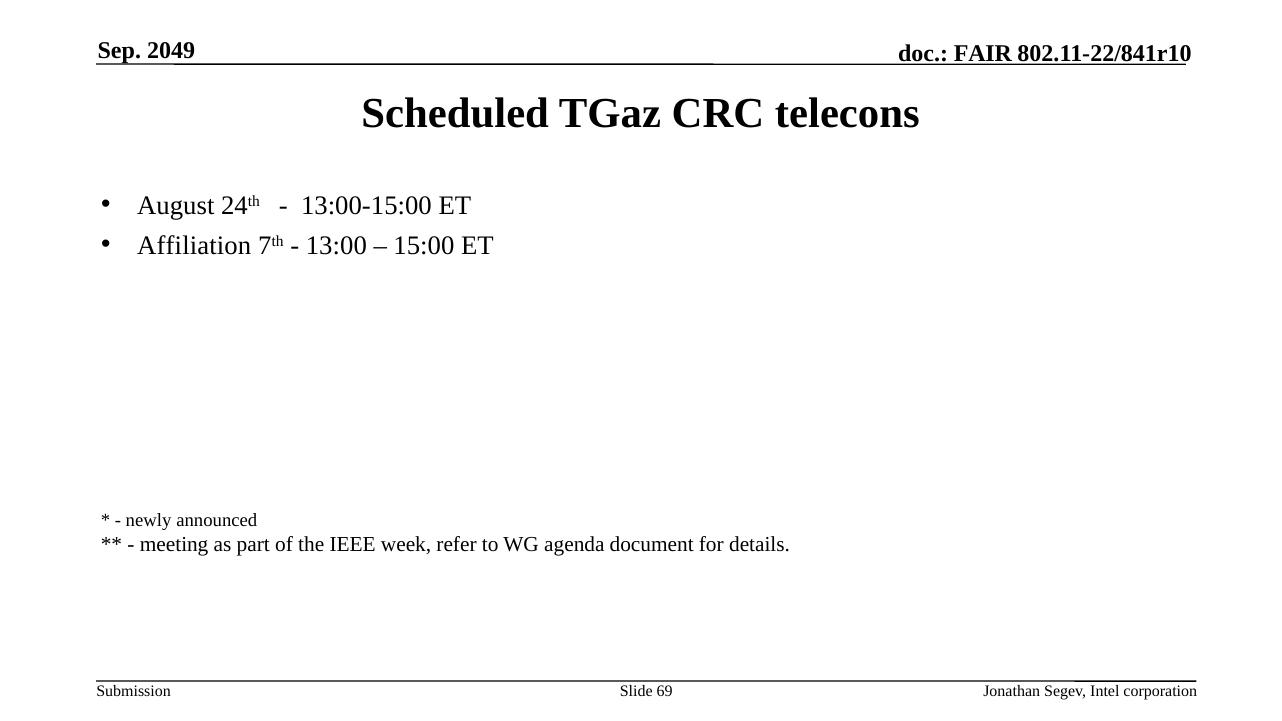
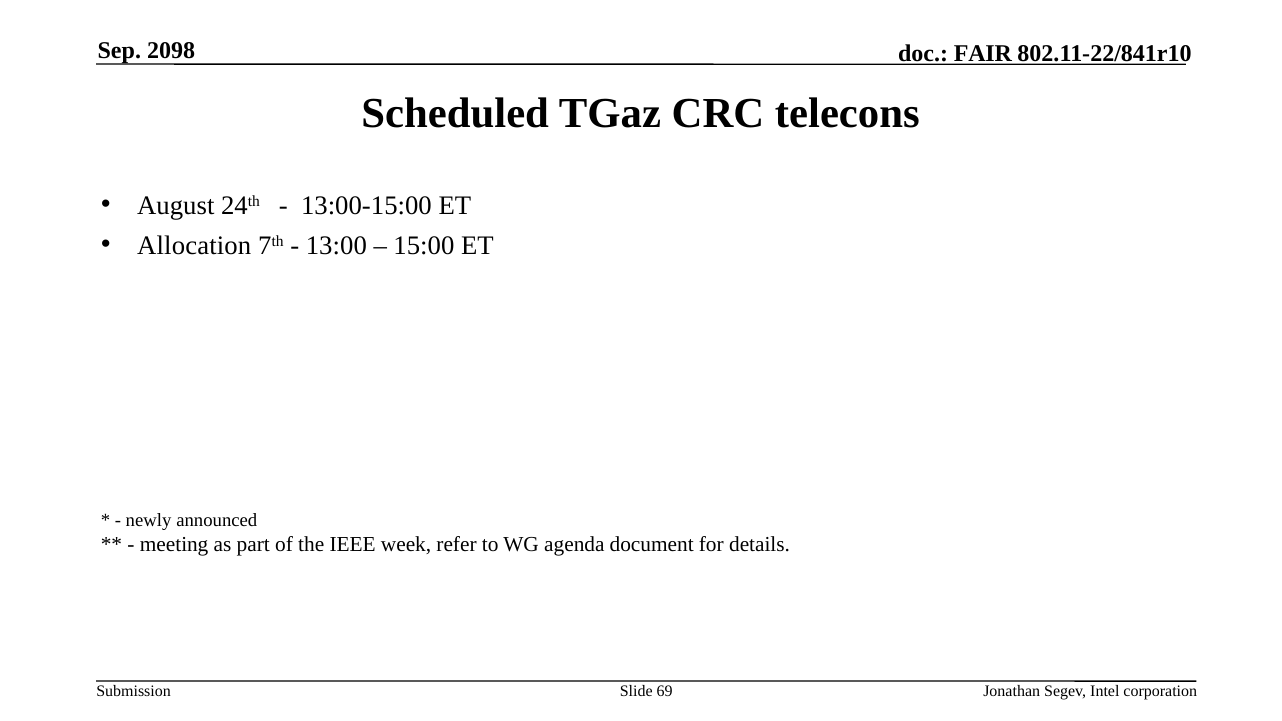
2049: 2049 -> 2098 (171, 51)
Affiliation: Affiliation -> Allocation (194, 246)
